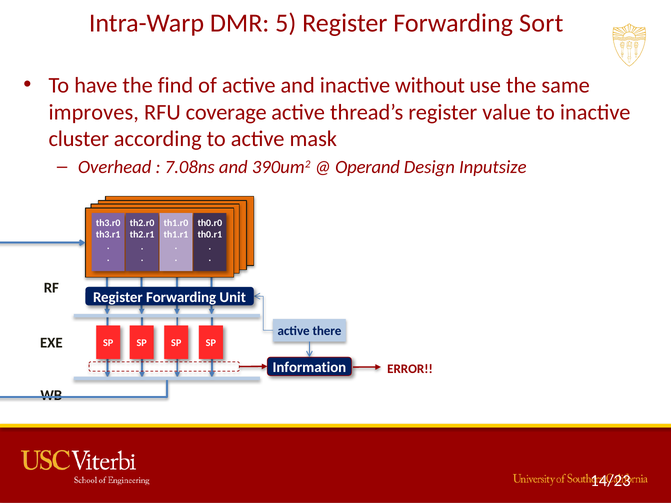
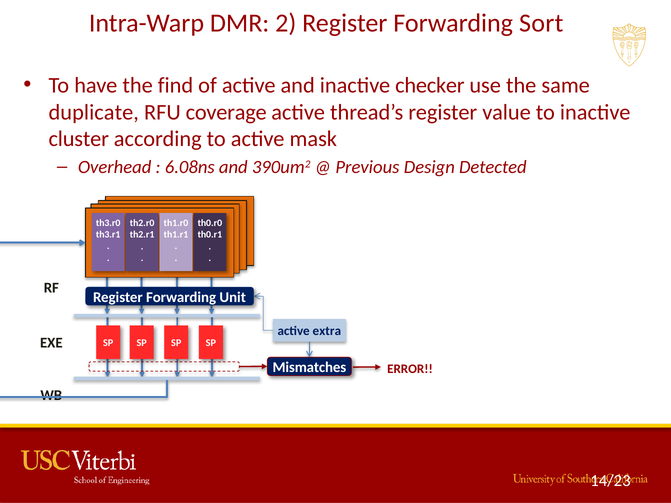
5: 5 -> 2 (286, 23)
without: without -> checker (430, 85)
improves: improves -> duplicate (94, 112)
7.08ns: 7.08ns -> 6.08ns (190, 167)
Operand: Operand -> Previous (367, 167)
Inputsize: Inputsize -> Detected (493, 167)
there: there -> extra (327, 331)
Information: Information -> Mismatches (309, 368)
